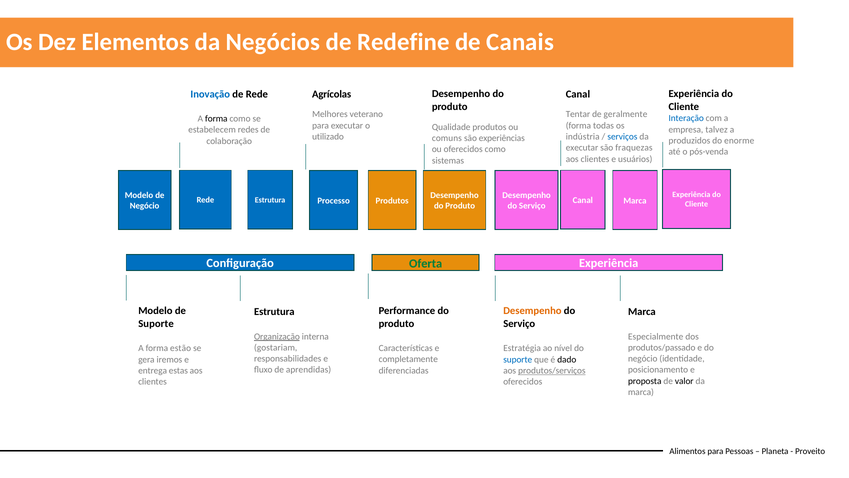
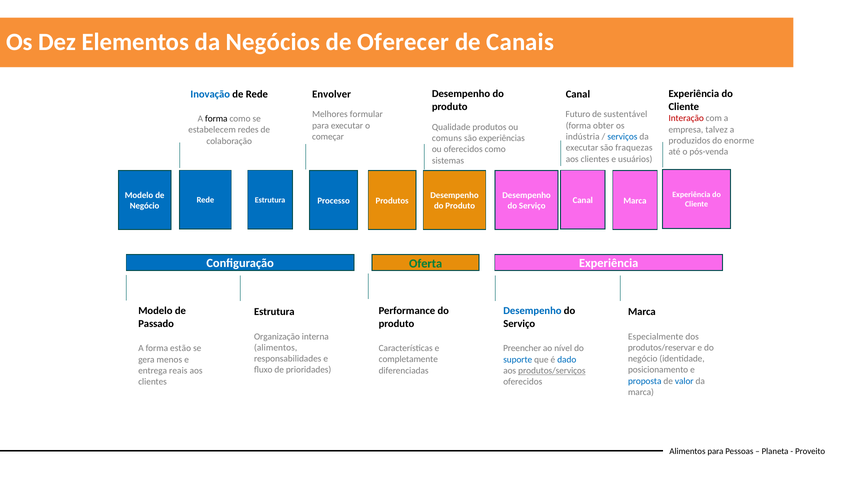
Redefine: Redefine -> Oferecer (403, 42)
Agrícolas: Agrícolas -> Envolver (332, 94)
veterano: veterano -> formular (366, 114)
Tentar: Tentar -> Futuro (578, 114)
geralmente: geralmente -> sustentável (625, 114)
Interação colour: blue -> red (686, 118)
todas: todas -> obter (604, 125)
utilizado: utilizado -> começar (328, 137)
Desempenho colour: orange -> blue (532, 311)
Suporte: Suporte -> Passado (156, 323)
Organização underline: present -> none (277, 336)
gostariam: gostariam -> alimentos (276, 347)
produtos/passado: produtos/passado -> produtos/reservar (662, 347)
Estratégia: Estratégia -> Preencher (522, 348)
iremos: iremos -> menos (169, 359)
dado colour: black -> blue (567, 359)
aprendidas: aprendidas -> prioridades (309, 370)
estas: estas -> reais (178, 370)
proposta colour: black -> blue (645, 381)
valor colour: black -> blue (684, 381)
